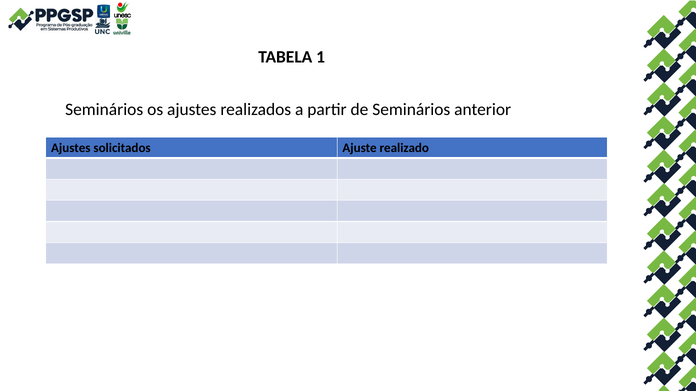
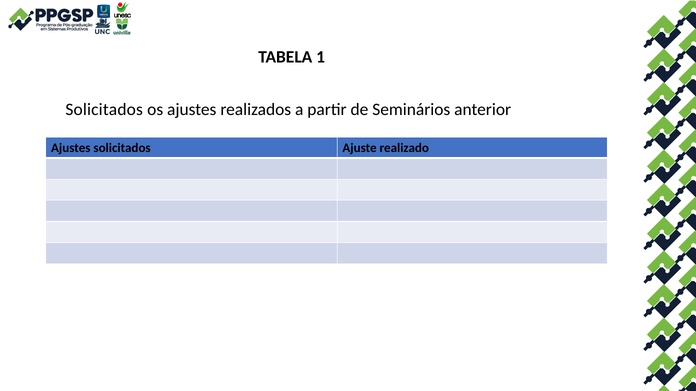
Seminários: Seminários -> Solicitados (104, 109)
